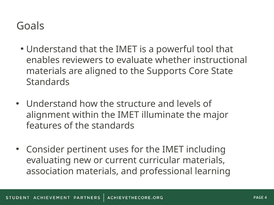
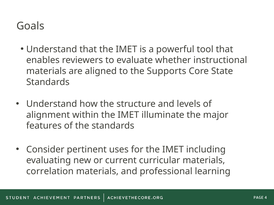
association: association -> correlation (50, 172)
